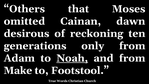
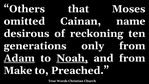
dawn: dawn -> name (131, 21)
Adam underline: none -> present (19, 58)
Footstool: Footstool -> Preached (80, 70)
